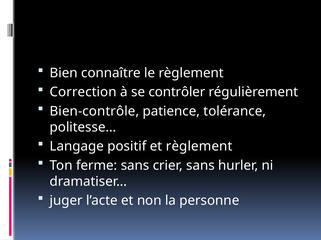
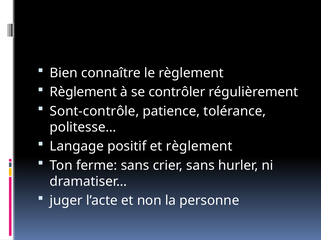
Correction: Correction -> Règlement (83, 92)
Bien-contrôle: Bien-contrôle -> Sont-contrôle (94, 111)
